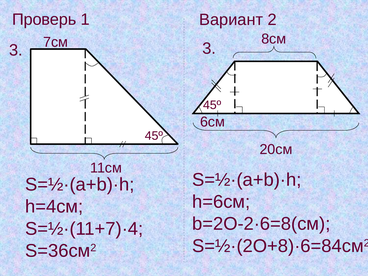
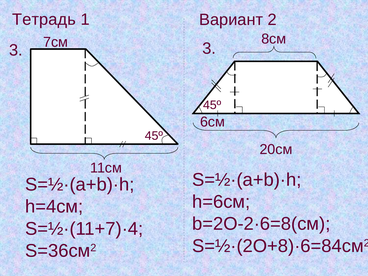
Проверь: Проверь -> Тетрадь (44, 20)
